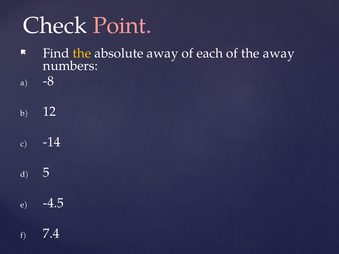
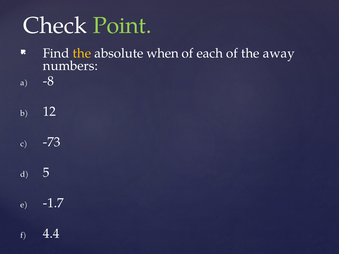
Point colour: pink -> light green (122, 26)
absolute away: away -> when (163, 53)
-14: -14 -> -73 (52, 142)
-4.5: -4.5 -> -1.7 (53, 203)
7.4: 7.4 -> 4.4 (51, 234)
